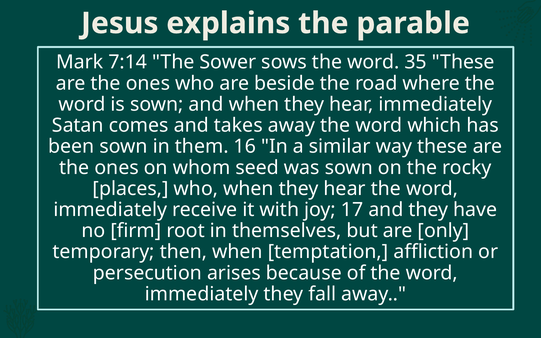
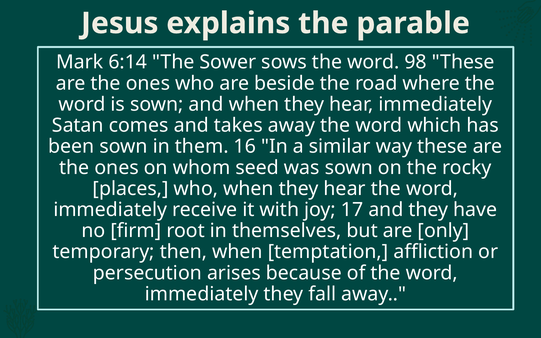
7:14: 7:14 -> 6:14 (128, 62)
35: 35 -> 98 (416, 62)
